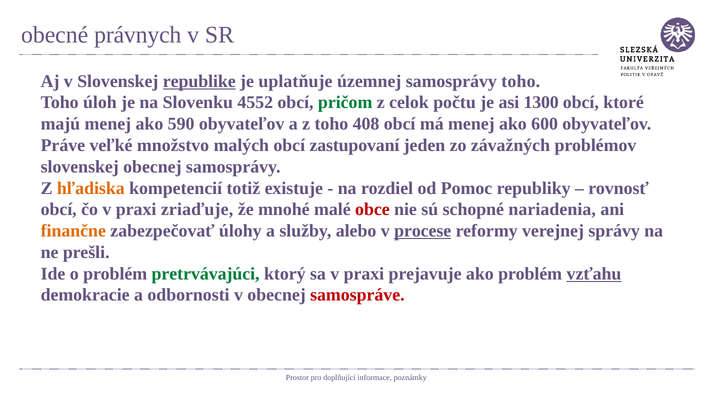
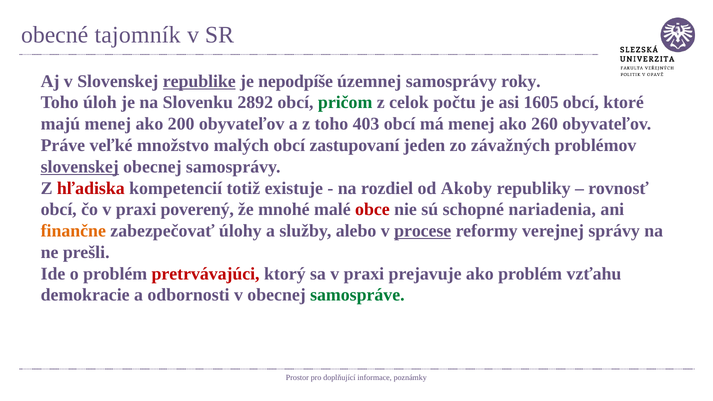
právnych: právnych -> tajomník (138, 35)
uplatňuje: uplatňuje -> nepodpíše (296, 81)
samosprávy toho: toho -> roky (521, 81)
4552: 4552 -> 2892 (255, 103)
1300: 1300 -> 1605 (541, 103)
590: 590 -> 200 (181, 124)
408: 408 -> 403 (366, 124)
600: 600 -> 260 (545, 124)
slovenskej underline: none -> present (80, 167)
hľadiska colour: orange -> red (91, 188)
Pomoc: Pomoc -> Akoby (466, 188)
zriaďuje: zriaďuje -> poverený (197, 210)
pretrvávajúci colour: green -> red (206, 274)
vzťahu underline: present -> none (594, 274)
samospráve colour: red -> green (357, 295)
